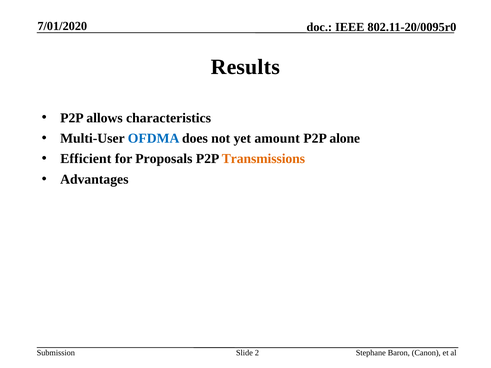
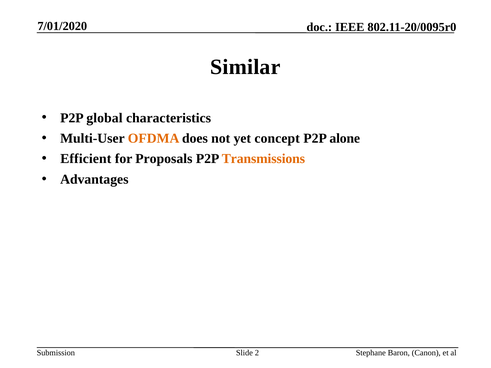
Results: Results -> Similar (245, 67)
allows: allows -> global (104, 118)
OFDMA colour: blue -> orange (154, 138)
amount: amount -> concept (277, 138)
